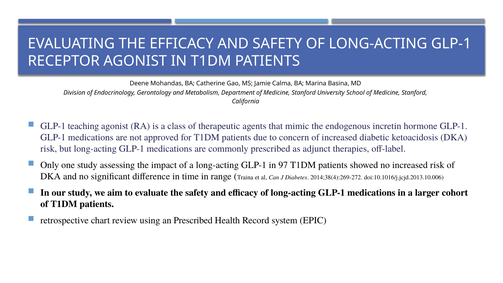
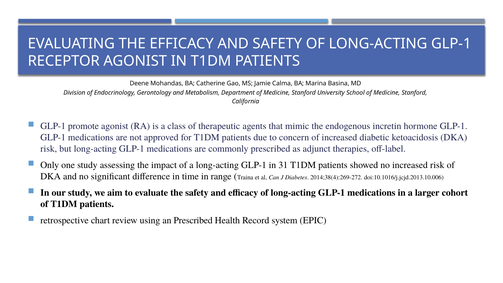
teaching: teaching -> promote (83, 126)
97: 97 -> 31 (283, 165)
